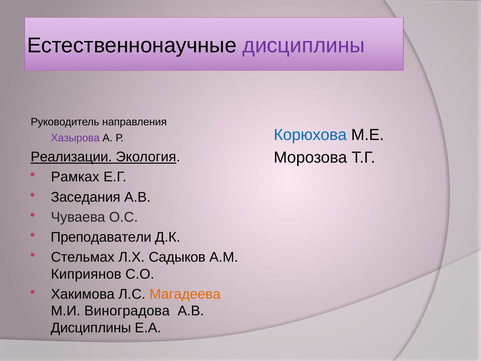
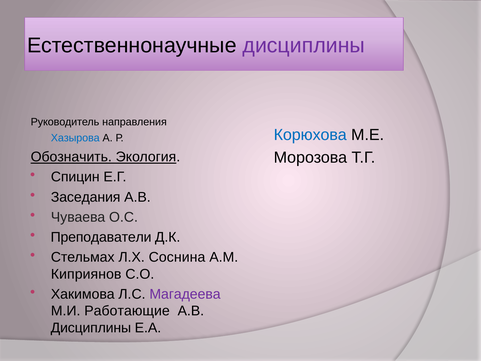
Хазырова colour: purple -> blue (75, 138)
Реализации: Реализации -> Обозначить (71, 157)
Рамках: Рамках -> Спицин (75, 177)
Садыков: Садыков -> Соснина (177, 257)
Магадеева colour: orange -> purple (185, 294)
Виноградова: Виноградова -> Работающие (127, 311)
